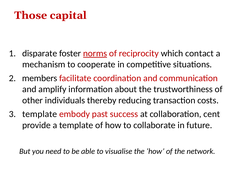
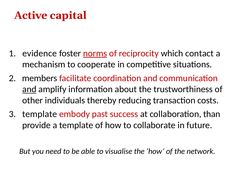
Those: Those -> Active (31, 15)
disparate: disparate -> evidence (40, 54)
and underline: none -> present (29, 89)
cent: cent -> than (212, 114)
